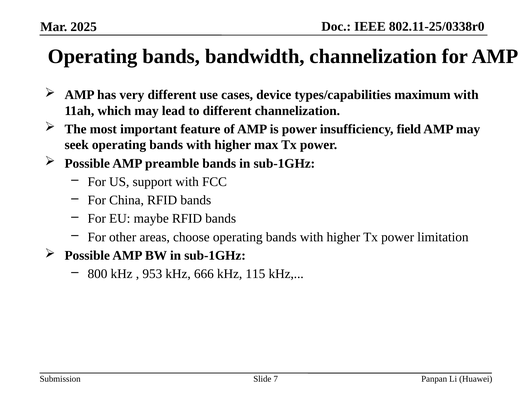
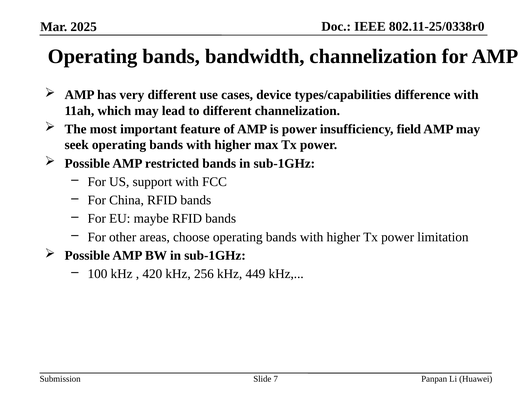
maximum: maximum -> difference (422, 95)
preamble: preamble -> restricted (172, 163)
800: 800 -> 100 (98, 274)
953: 953 -> 420 (152, 274)
666: 666 -> 256 (204, 274)
115: 115 -> 449 (255, 274)
